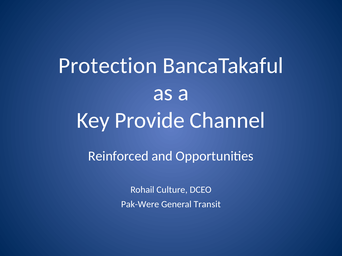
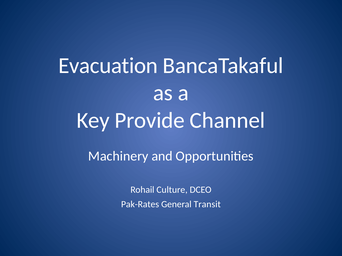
Protection: Protection -> Evacuation (108, 66)
Reinforced: Reinforced -> Machinery (118, 156)
Pak-Were: Pak-Were -> Pak-Rates (140, 205)
